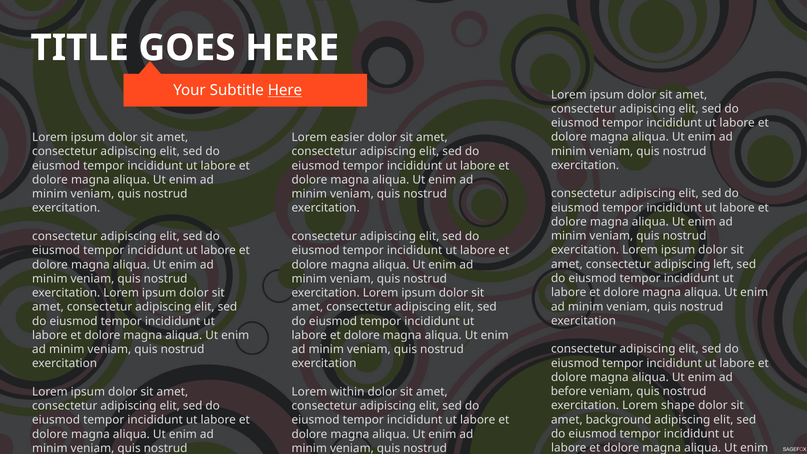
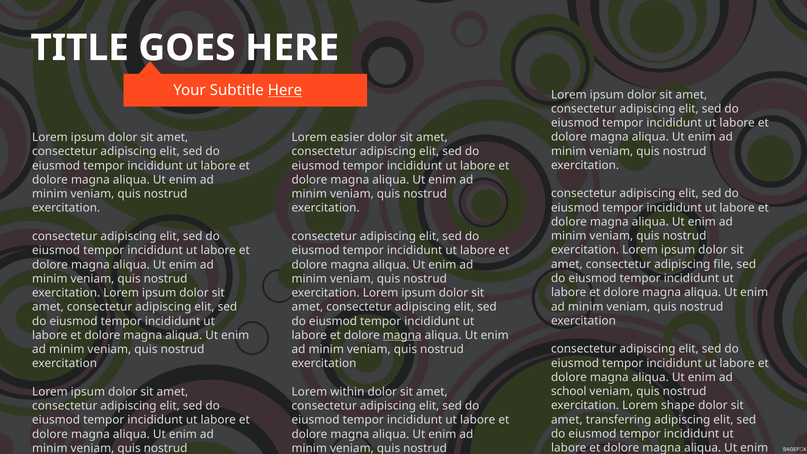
left: left -> file (723, 264)
magna underline: none -> present (402, 335)
before: before -> school (569, 391)
background: background -> transferring (619, 420)
